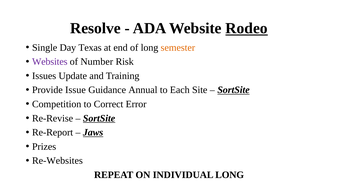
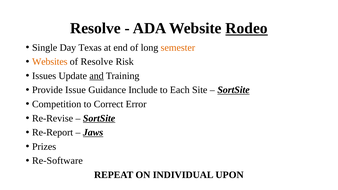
Websites colour: purple -> orange (50, 62)
of Number: Number -> Resolve (97, 62)
and underline: none -> present (97, 76)
Annual: Annual -> Include (143, 90)
Re-Websites: Re-Websites -> Re-Software (57, 161)
INDIVIDUAL LONG: LONG -> UPON (230, 175)
